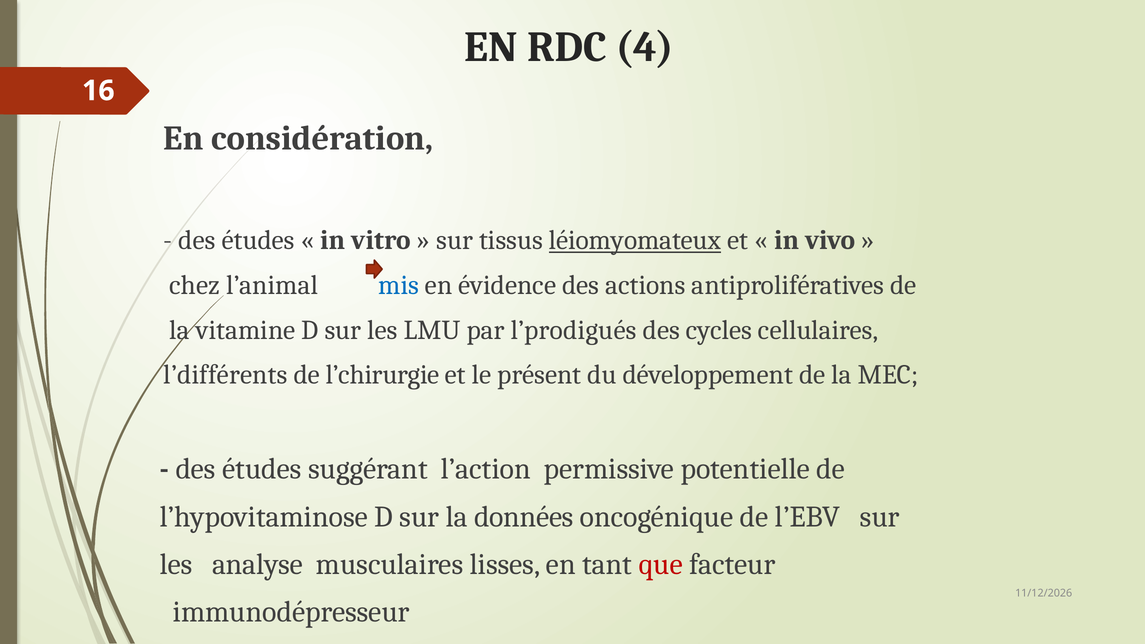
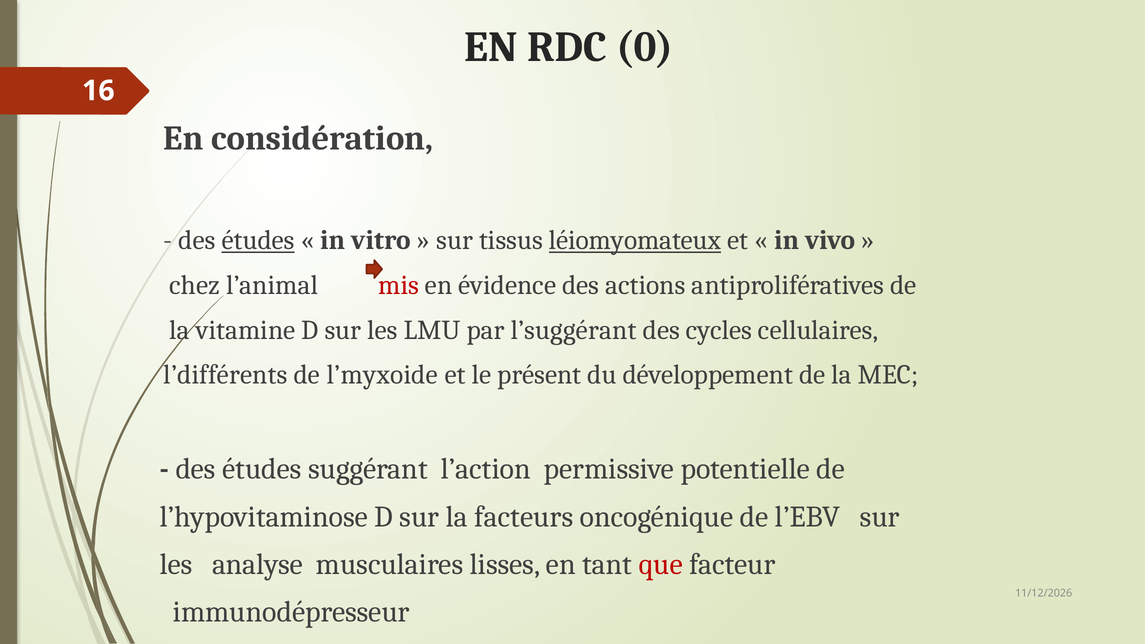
4: 4 -> 0 (645, 47)
études underline: none -> present (258, 240)
mis colour: blue -> red (399, 285)
l’prodigués: l’prodigués -> l’suggérant (574, 330)
l’chirurgie: l’chirurgie -> l’myxoide (382, 375)
données: données -> facteurs (524, 517)
